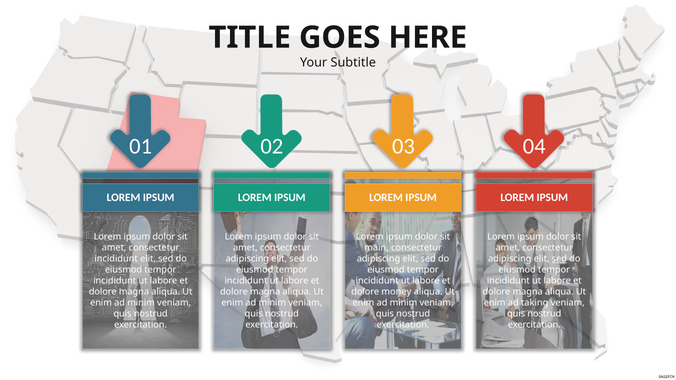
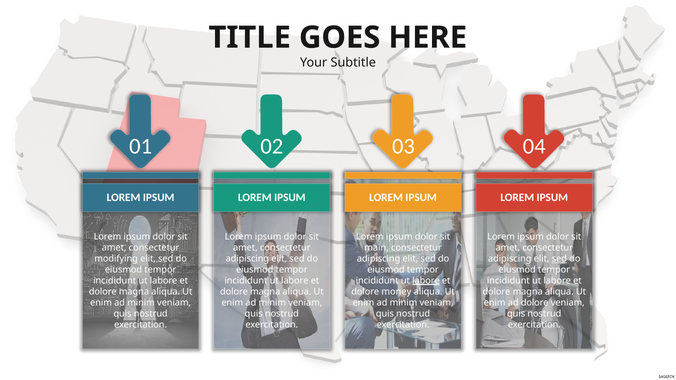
incididunt: incididunt -> modifying (116, 259)
labore underline: none -> present (426, 281)
ad taking: taking -> dolore (535, 303)
